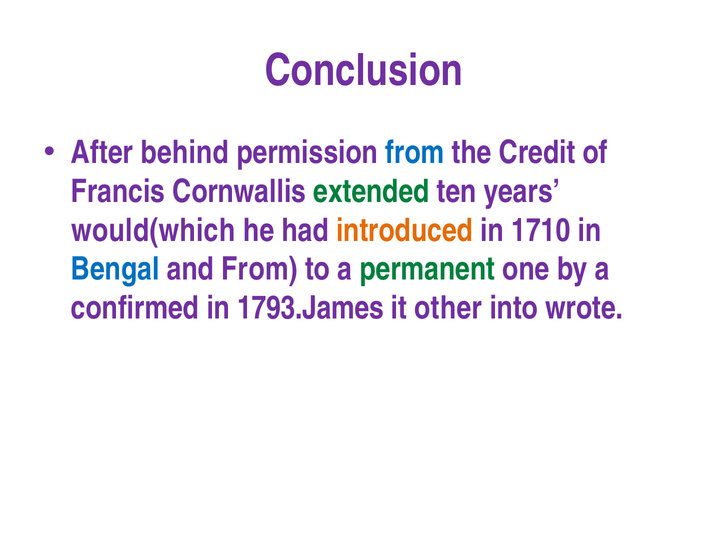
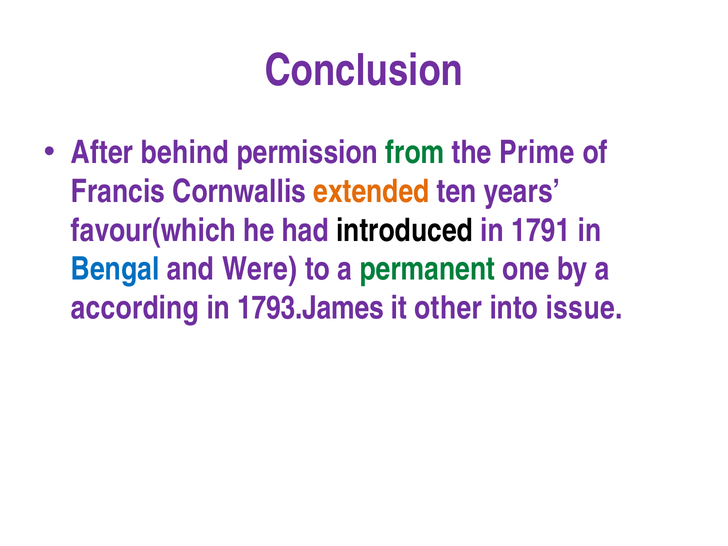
from colour: blue -> green (415, 153)
Credit: Credit -> Prime (537, 153)
extended colour: green -> orange (372, 192)
would(which: would(which -> favour(which (153, 230)
introduced colour: orange -> black (405, 230)
1710: 1710 -> 1791 (541, 230)
and From: From -> Were (260, 269)
confirmed: confirmed -> according (135, 308)
wrote: wrote -> issue (584, 308)
